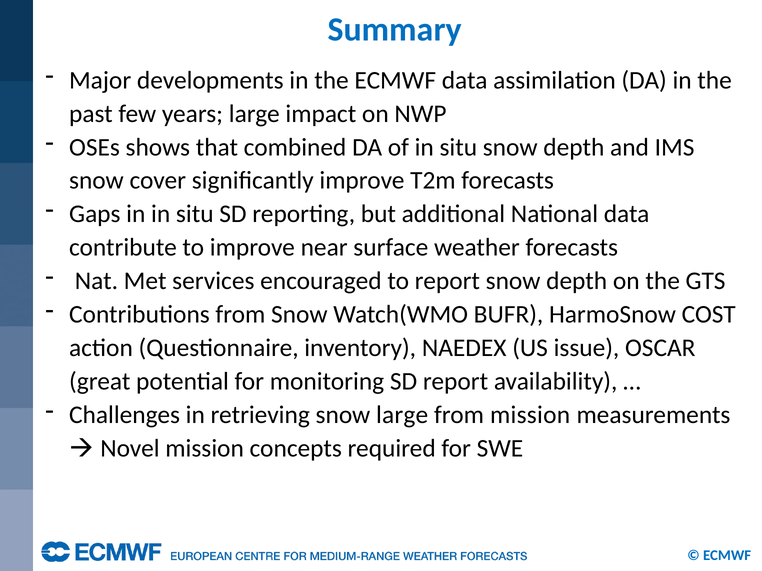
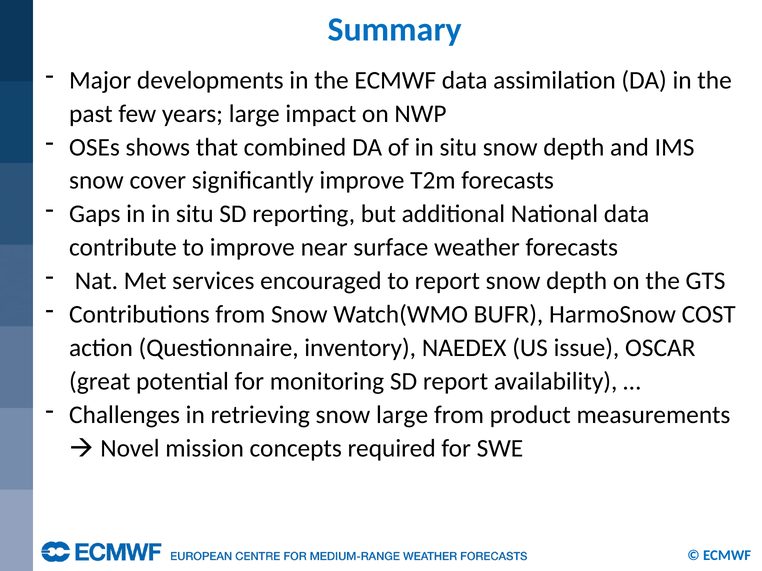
from mission: mission -> product (530, 415)
